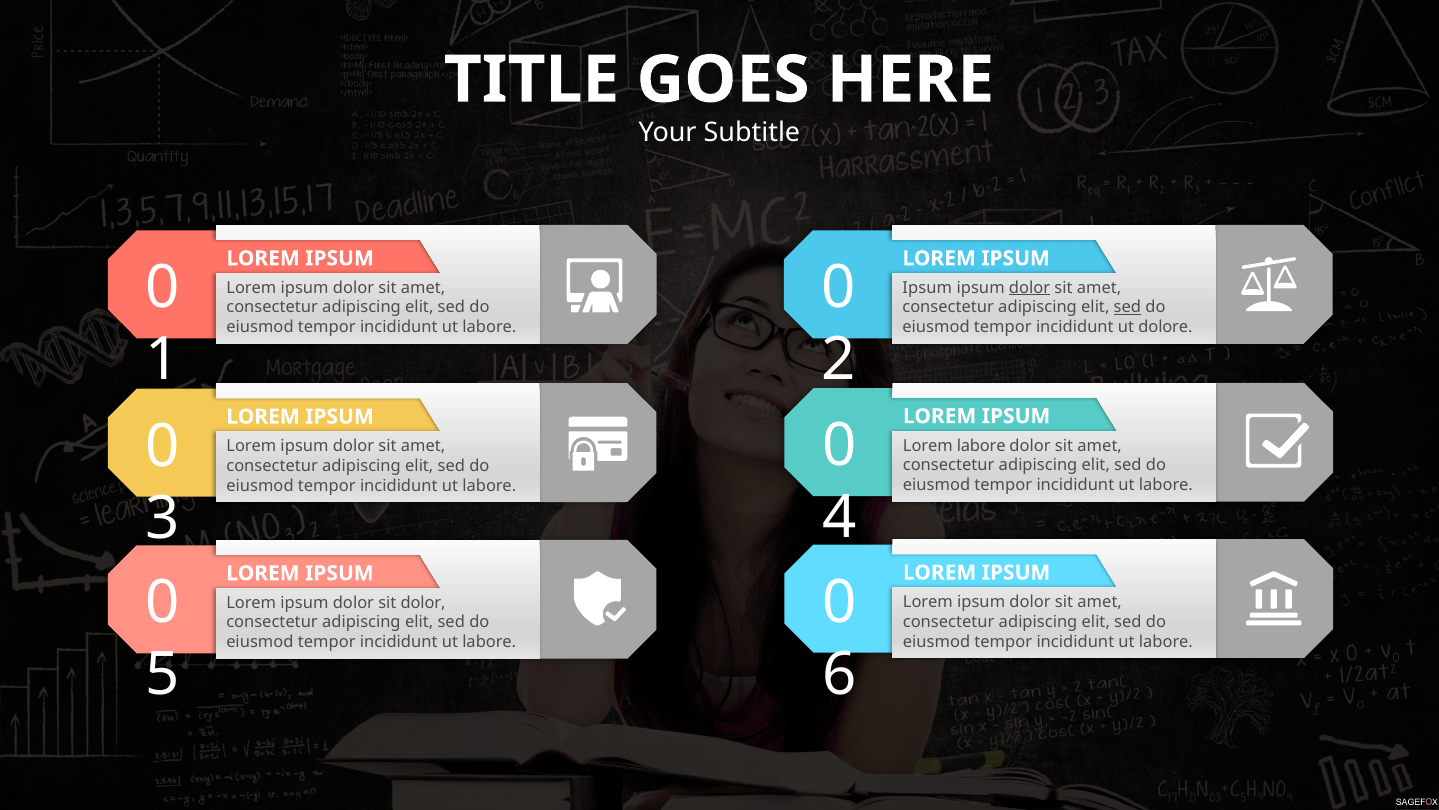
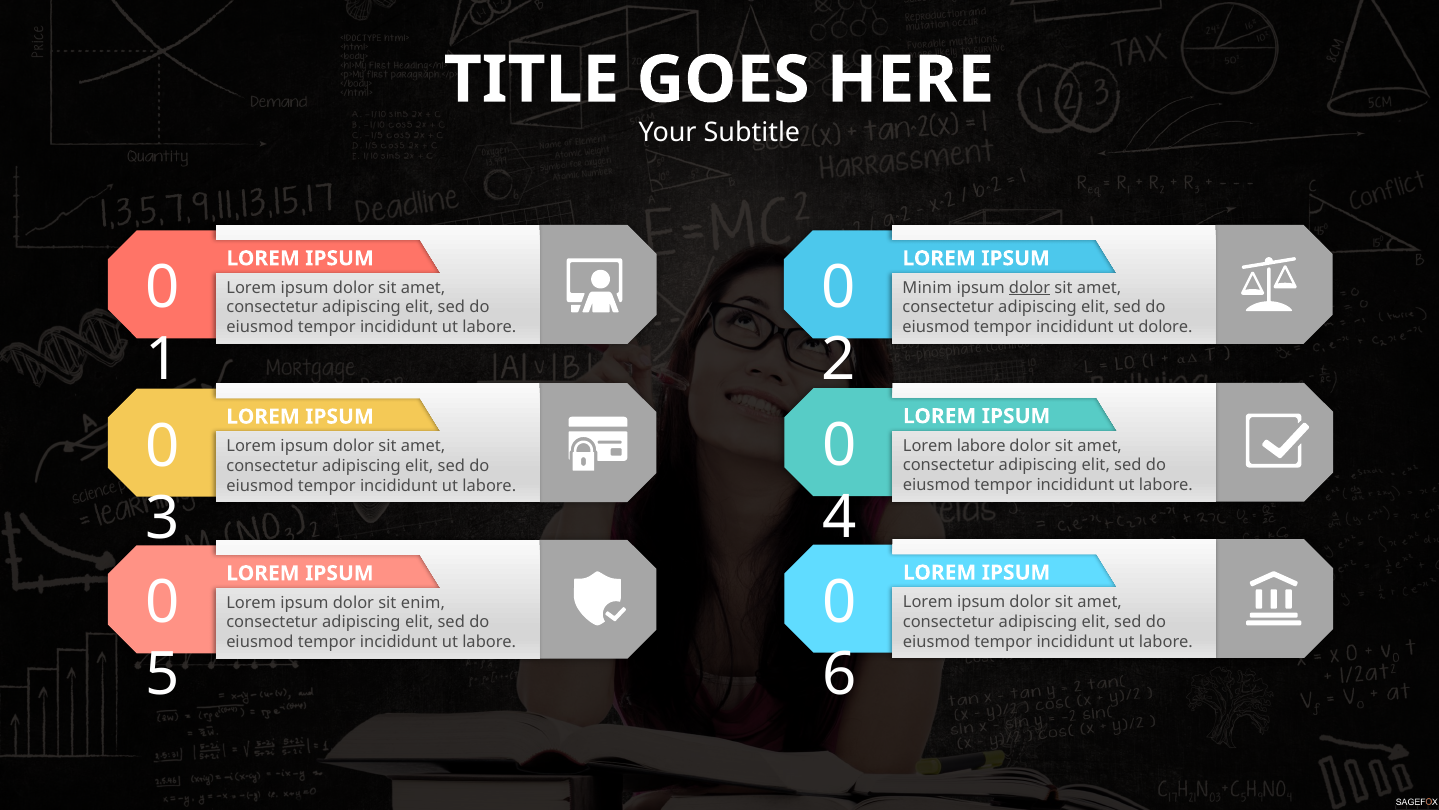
Ipsum: Ipsum -> Minim (927, 288)
sed underline: present -> none (1127, 307)
sit dolor: dolor -> enim (423, 602)
